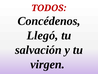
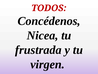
Llegó: Llegó -> Nicea (42, 35)
salvación: salvación -> frustrada (38, 50)
